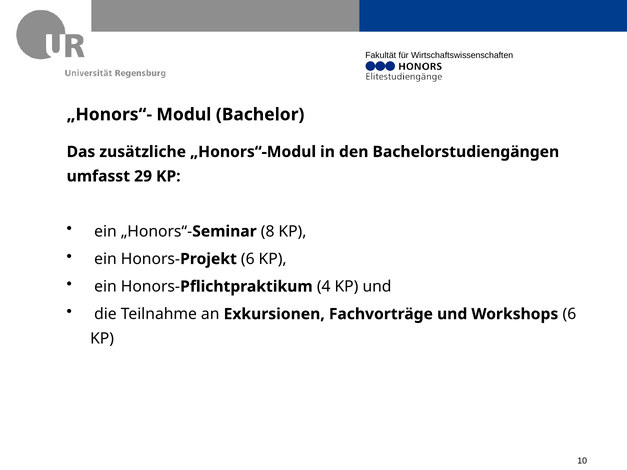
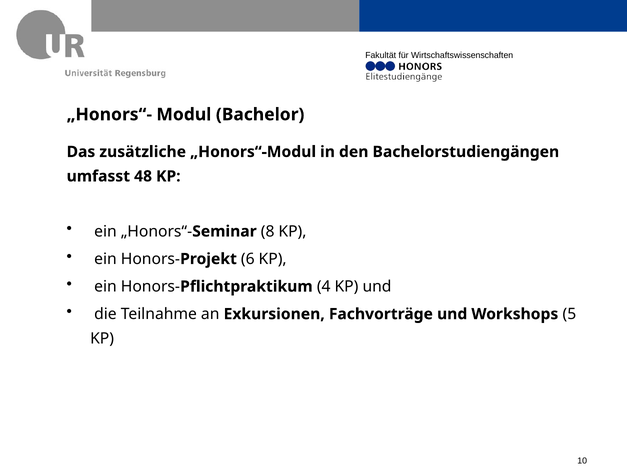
29: 29 -> 48 (143, 176)
Workshops 6: 6 -> 5 (569, 314)
